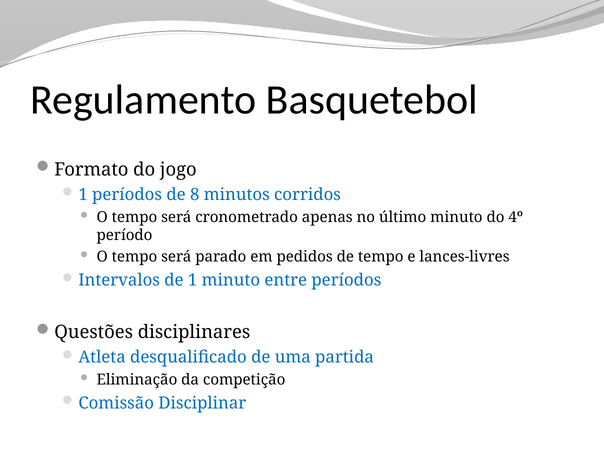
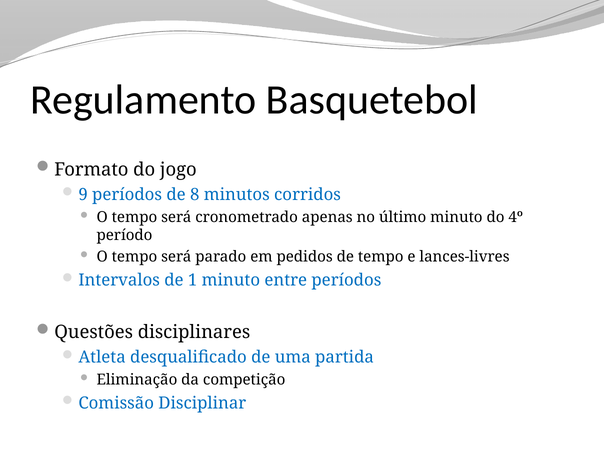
1: 1 -> 9 (83, 195)
